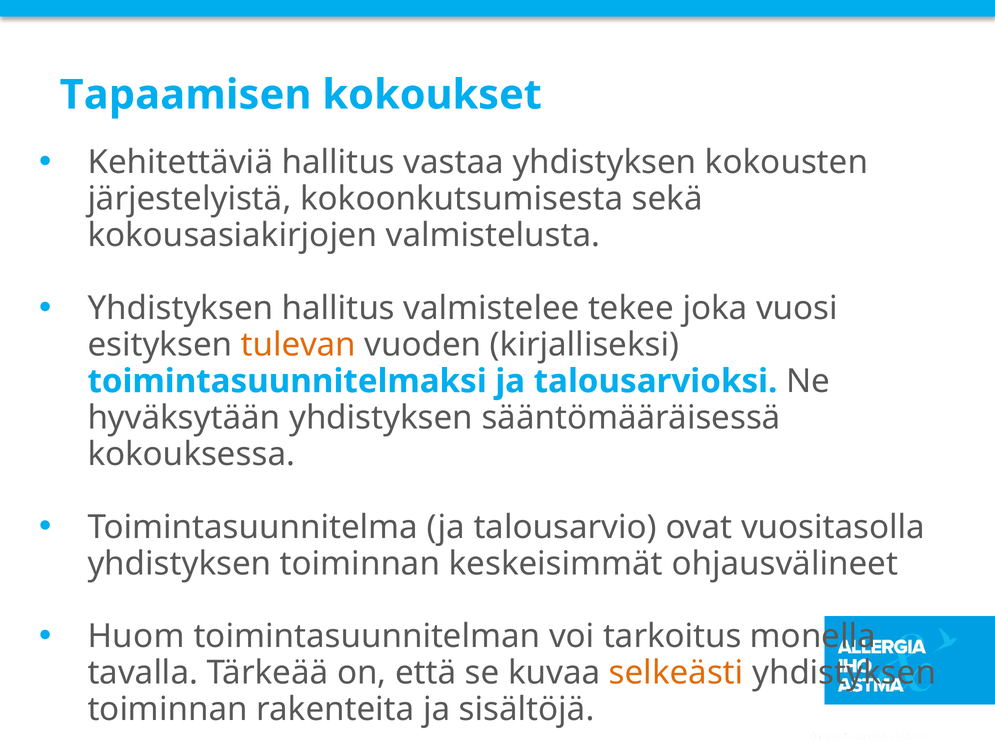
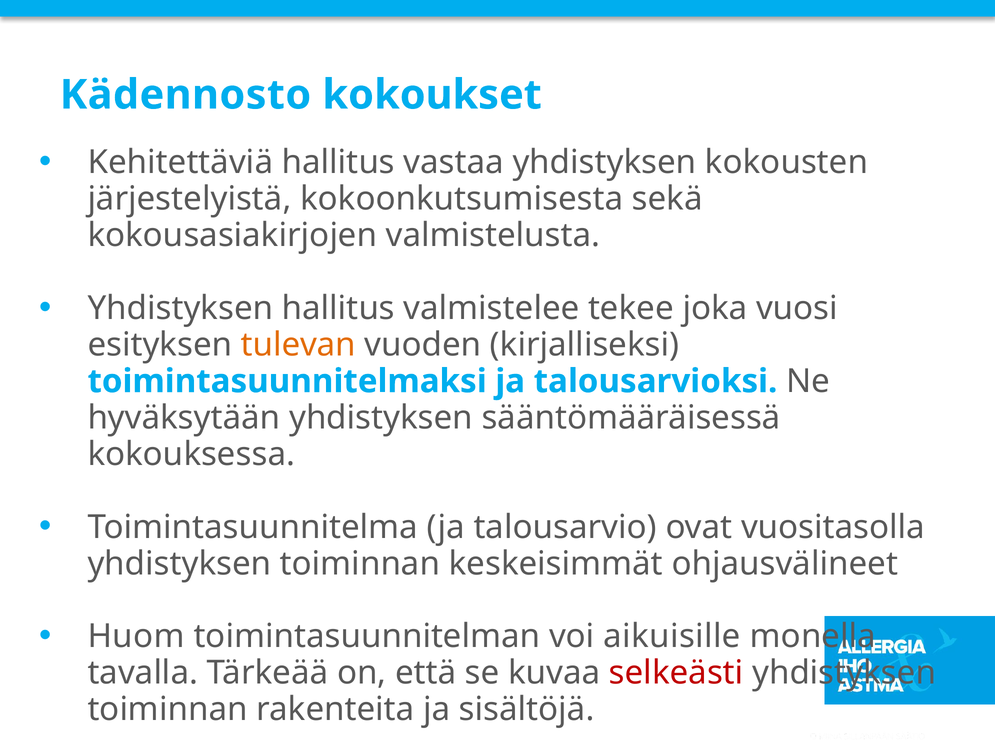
Tapaamisen: Tapaamisen -> Kädennosto (185, 95)
tarkoitus: tarkoitus -> aikuisille (672, 637)
selkeästi colour: orange -> red (676, 673)
